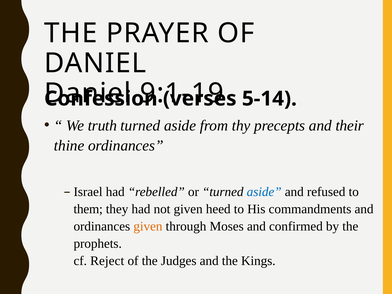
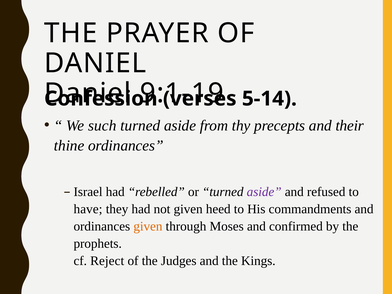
truth: truth -> such (102, 125)
aside colour: blue -> purple (264, 192)
them: them -> have (88, 209)
